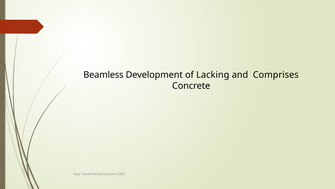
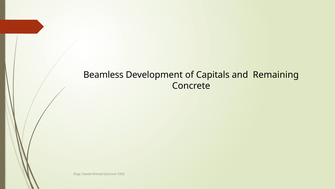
Lacking: Lacking -> Capitals (213, 75)
Comprises: Comprises -> Remaining (276, 75)
